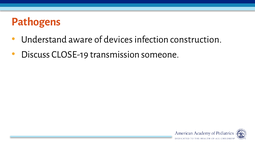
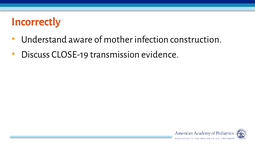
Pathogens: Pathogens -> Incorrectly (36, 21)
devices: devices -> mother (118, 39)
someone: someone -> evidence (160, 54)
